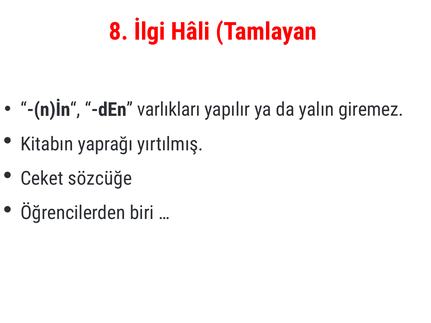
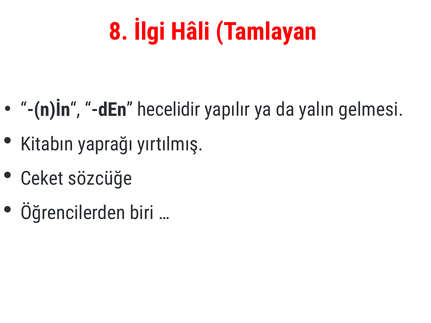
varlıkları: varlıkları -> hecelidir (169, 110)
giremez: giremez -> gelmesi (371, 110)
